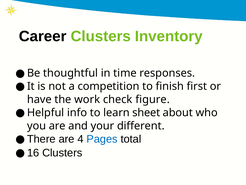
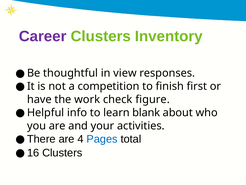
Career colour: black -> purple (43, 36)
time: time -> view (125, 73)
sheet: sheet -> blank (146, 112)
different: different -> activities (141, 125)
